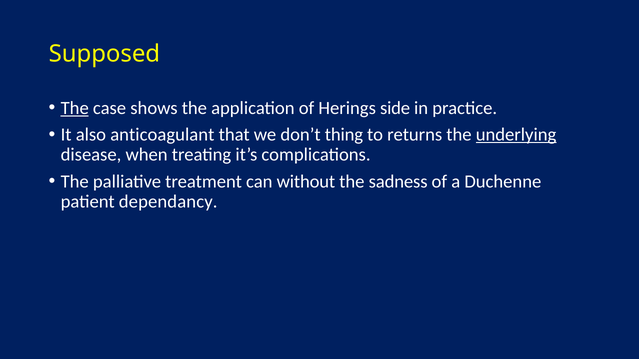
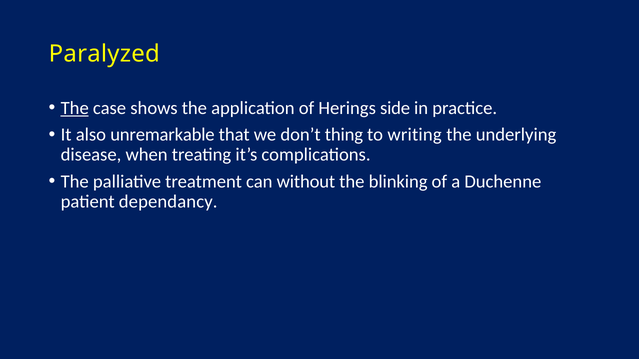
Supposed: Supposed -> Paralyzed (104, 54)
anticoagulant: anticoagulant -> unremarkable (162, 135)
returns: returns -> writing (415, 135)
underlying underline: present -> none (516, 135)
sadness: sadness -> blinking (398, 182)
